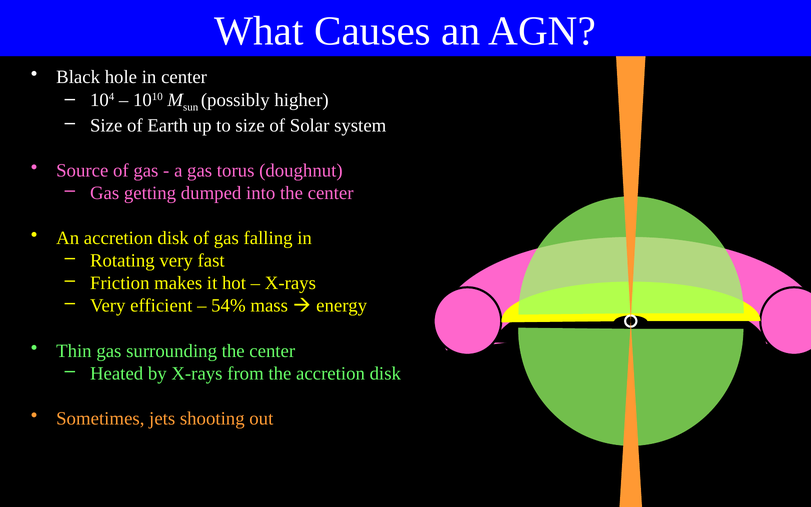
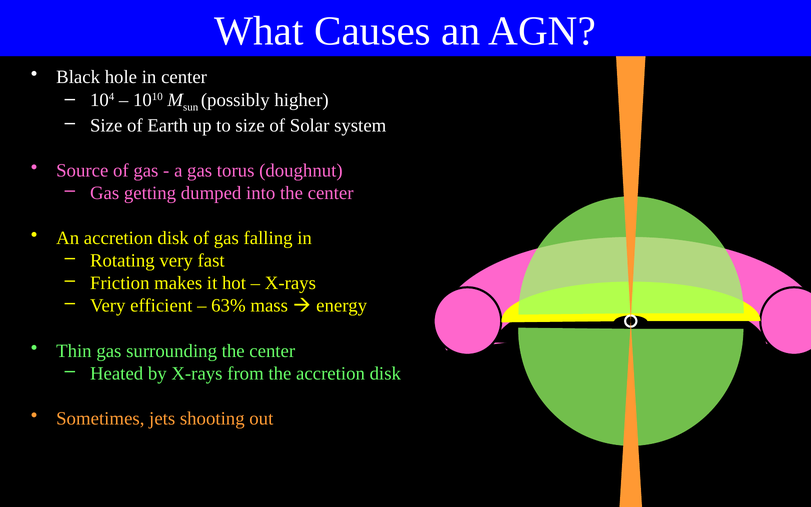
54%: 54% -> 63% (228, 306)
